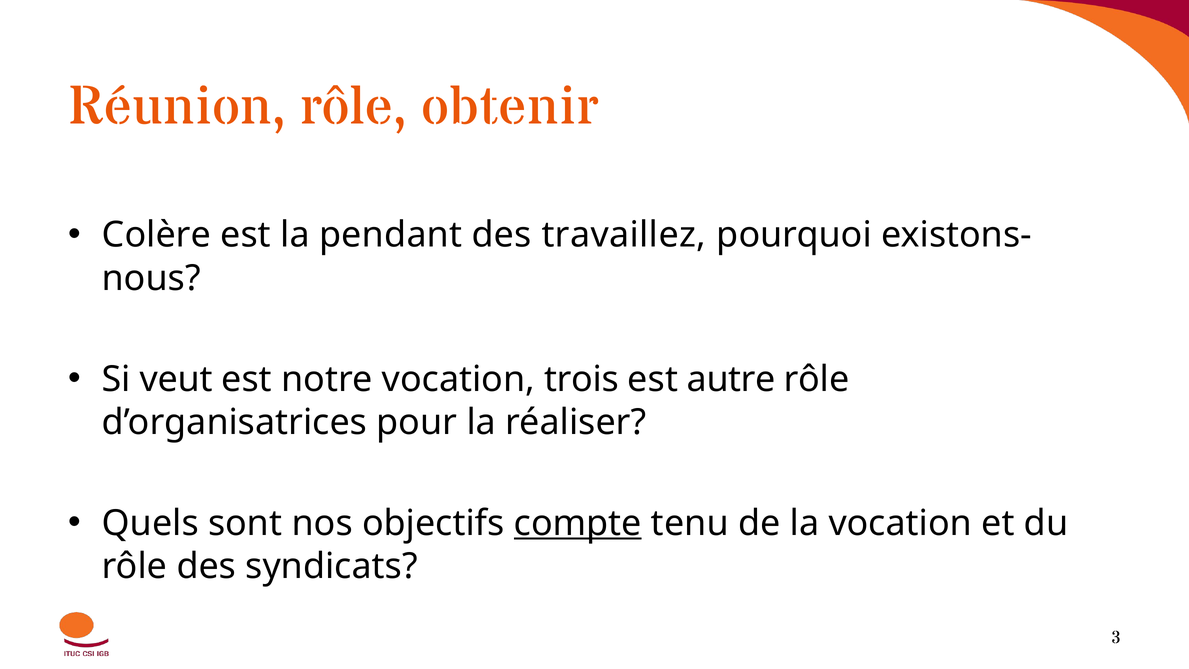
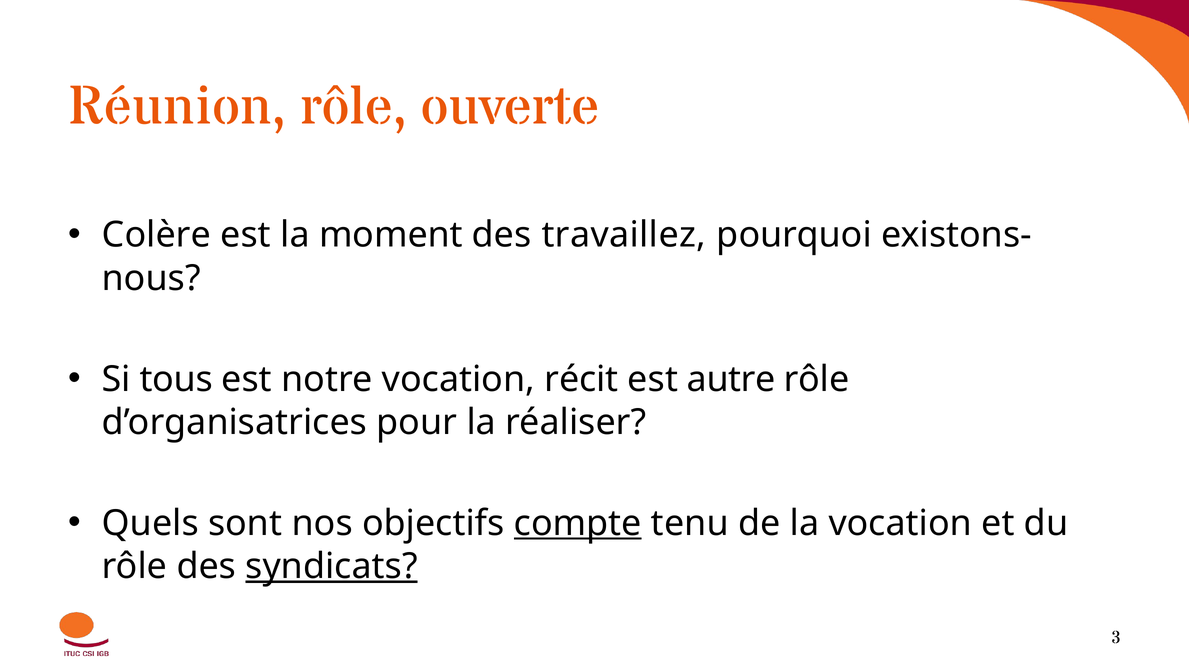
obtenir: obtenir -> ouverte (510, 106)
pendant: pendant -> moment (391, 235)
veut: veut -> tous (176, 379)
trois: trois -> récit (581, 379)
syndicats underline: none -> present (332, 566)
